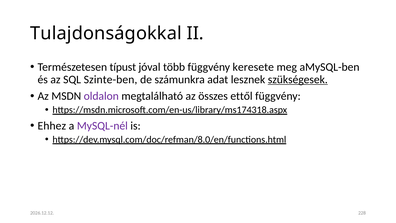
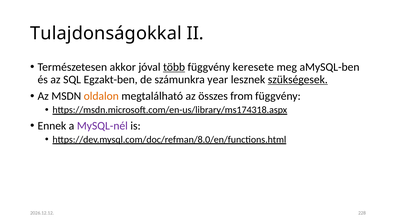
típust: típust -> akkor (123, 67)
több underline: none -> present (174, 67)
Szinte-ben: Szinte-ben -> Egzakt-ben (111, 79)
adat: adat -> year (218, 79)
oldalon colour: purple -> orange (101, 96)
ettől: ettől -> from (242, 96)
Ehhez: Ehhez -> Ennek (52, 126)
